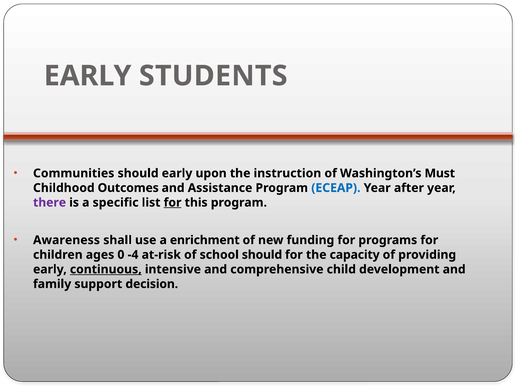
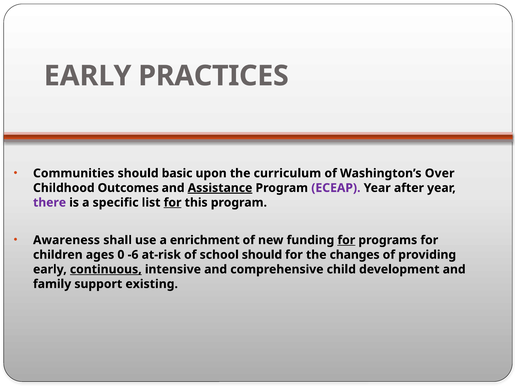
STUDENTS: STUDENTS -> PRACTICES (214, 76)
should early: early -> basic (177, 173)
instruction: instruction -> curriculum (287, 173)
Must: Must -> Over (440, 173)
Assistance underline: none -> present (220, 188)
ECEAP colour: blue -> purple (336, 188)
for underline: none -> present (346, 240)
-4: -4 -> -6 (133, 255)
capacity: capacity -> changes (355, 255)
decision: decision -> existing (152, 284)
